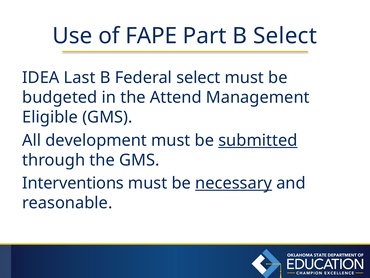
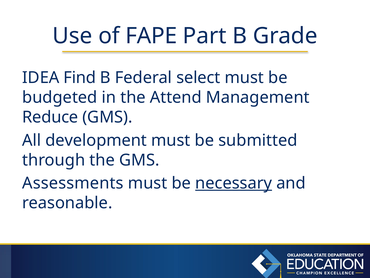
B Select: Select -> Grade (285, 36)
Last: Last -> Find (80, 78)
Eligible: Eligible -> Reduce (50, 117)
submitted underline: present -> none (258, 140)
Interventions: Interventions -> Assessments (73, 183)
